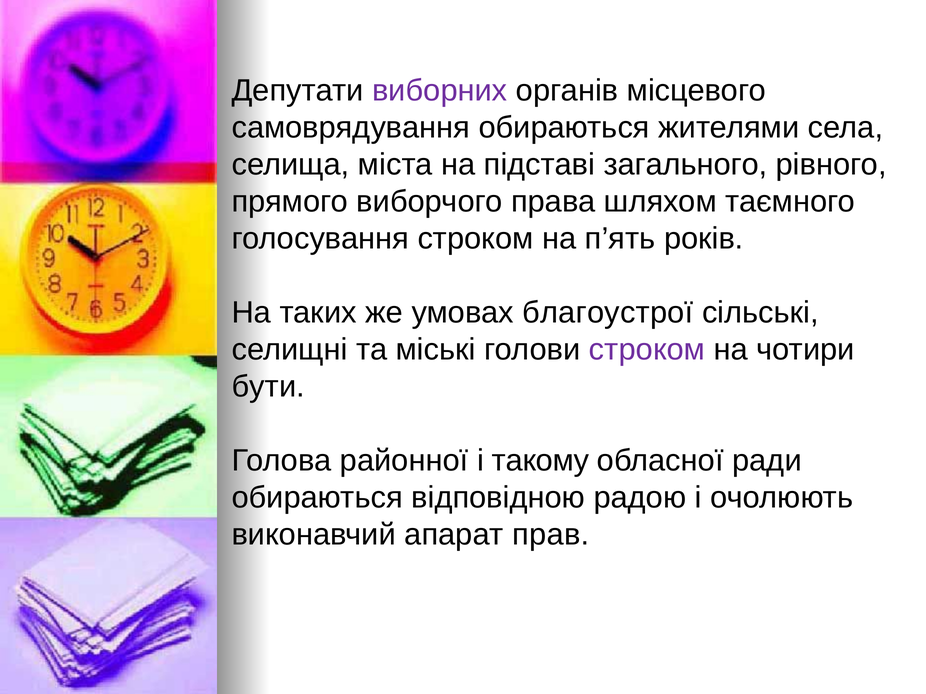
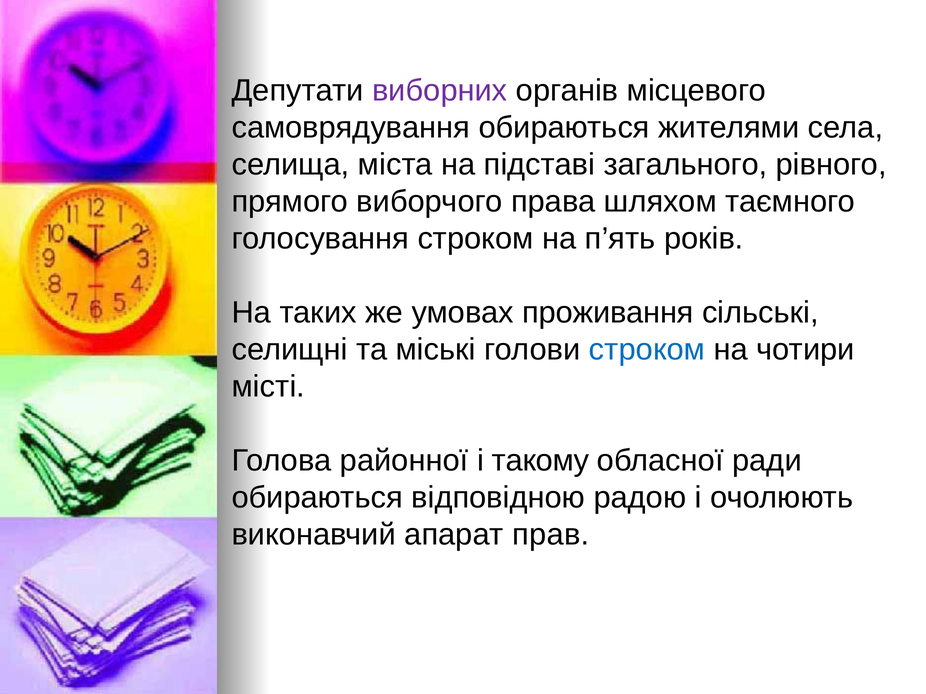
благоустрої: благоустрої -> проживання (608, 313)
строком colour: purple -> blue (647, 350)
бути: бути -> місті (268, 387)
